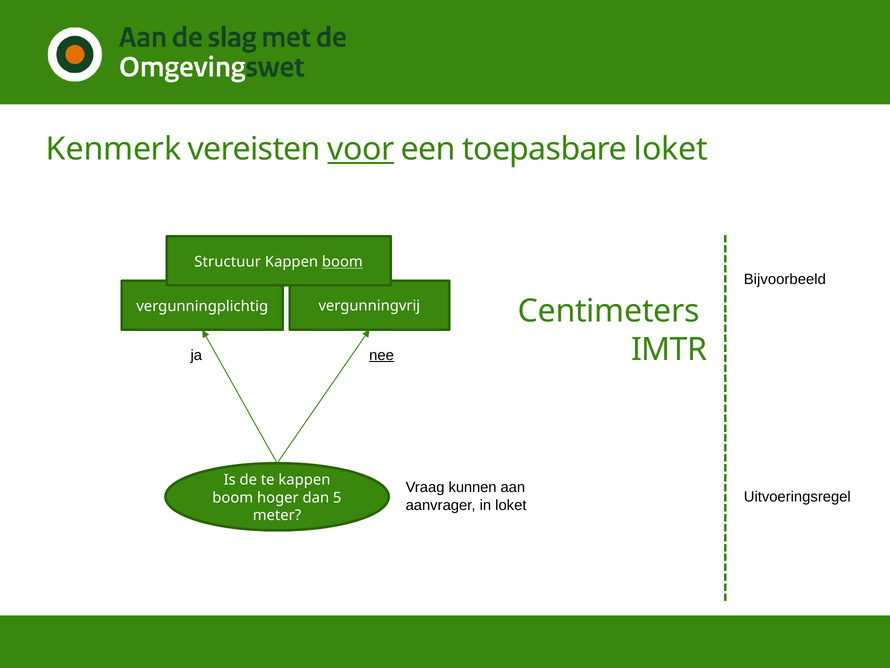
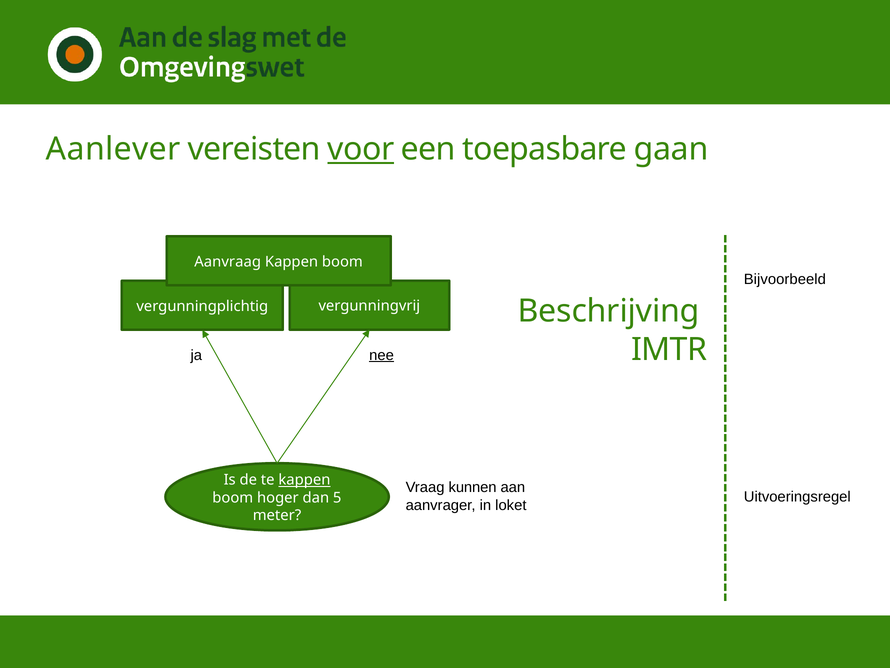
Kenmerk: Kenmerk -> Aanlever (113, 149)
toepasbare loket: loket -> gaan (671, 149)
Structuur: Structuur -> Aanvraag (228, 262)
boom underline: present -> none (342, 262)
Centimeters: Centimeters -> Beschrijving (609, 311)
kappen underline: none -> present (304, 480)
